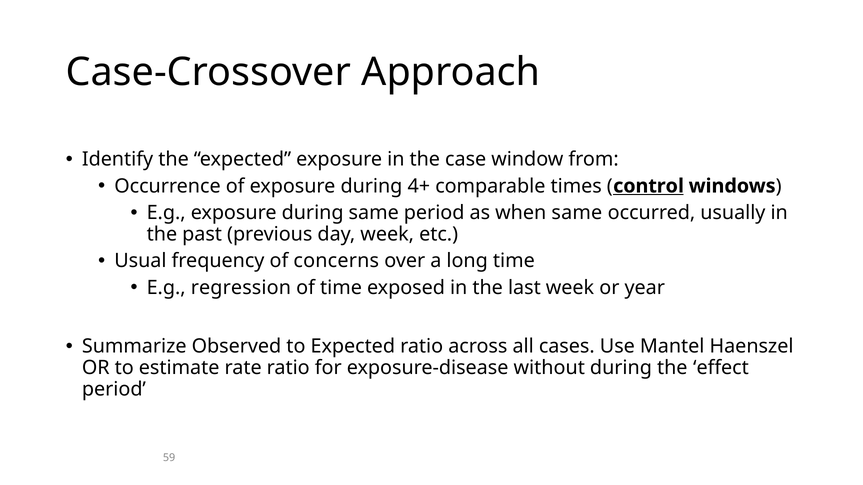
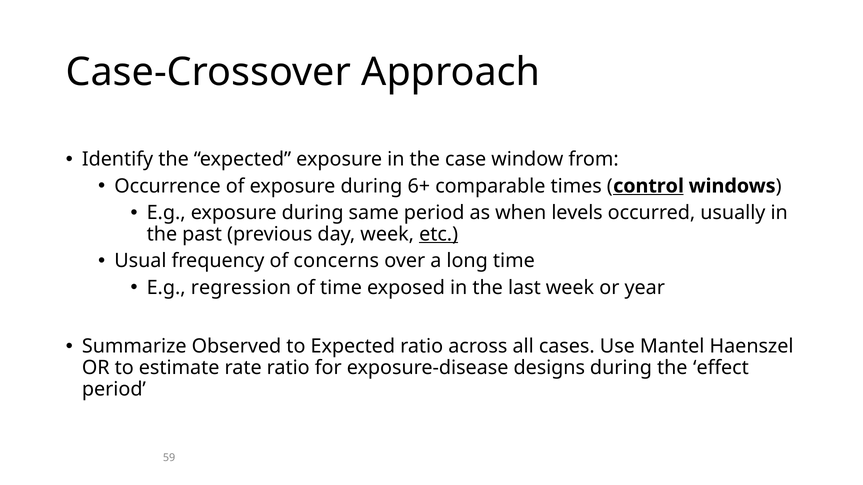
4+: 4+ -> 6+ (419, 186)
when same: same -> levels (577, 213)
etc underline: none -> present (439, 234)
without: without -> designs (549, 368)
